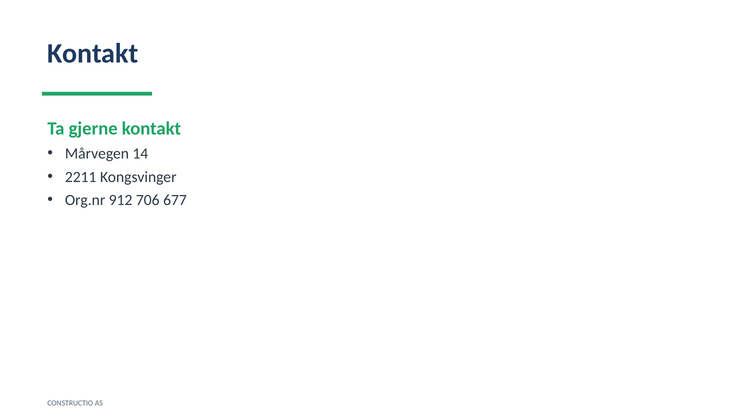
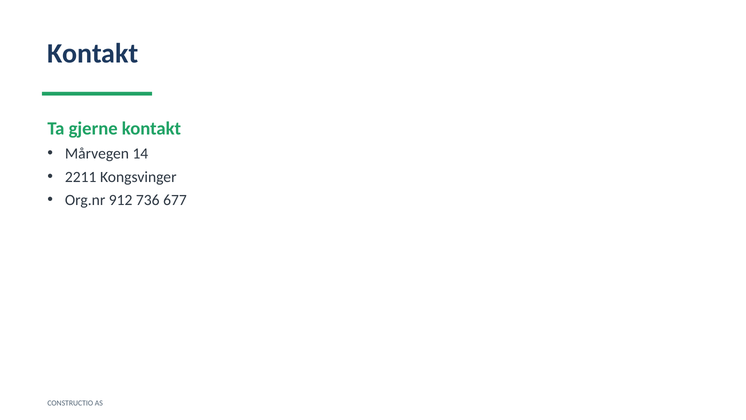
706: 706 -> 736 (148, 200)
